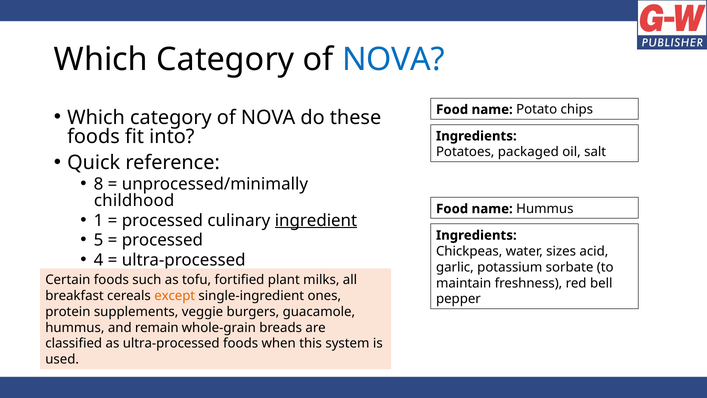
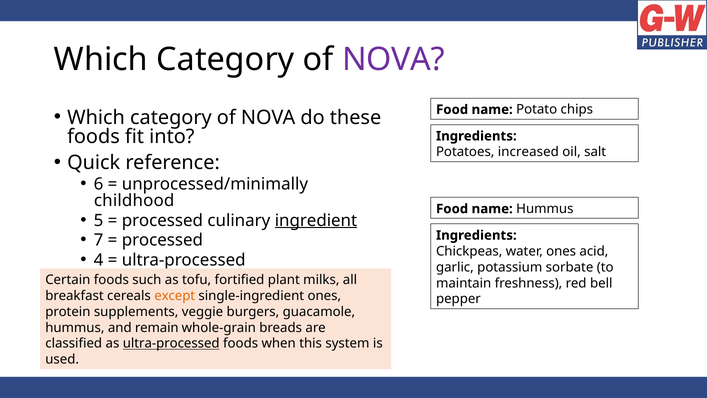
NOVA colour: blue -> purple (393, 59)
packaged: packaged -> increased (528, 152)
8: 8 -> 6 (99, 184)
1: 1 -> 5 (99, 220)
5: 5 -> 7 (99, 240)
water sizes: sizes -> ones (561, 251)
ultra-processed underline: none -> present (171, 343)
